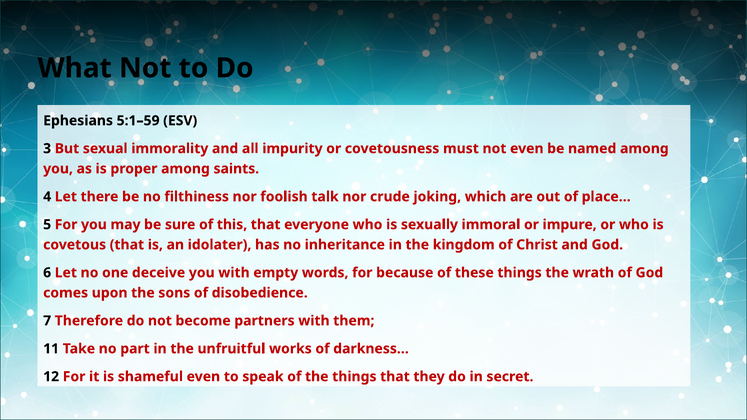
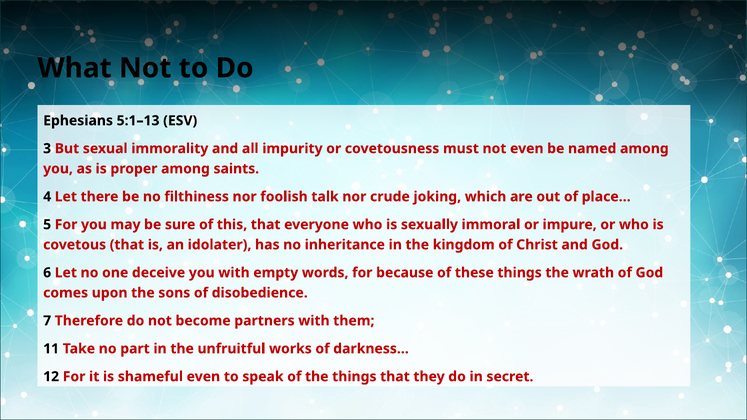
5:1–59: 5:1–59 -> 5:1–13 (138, 121)
